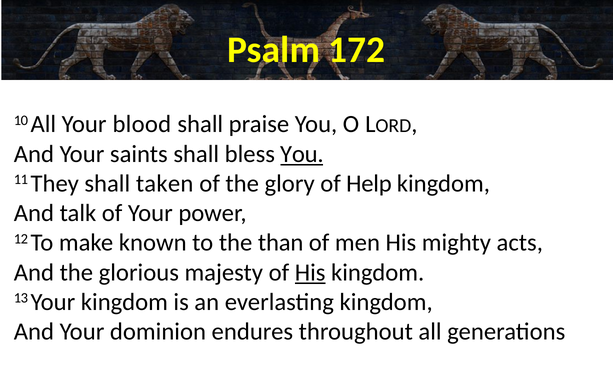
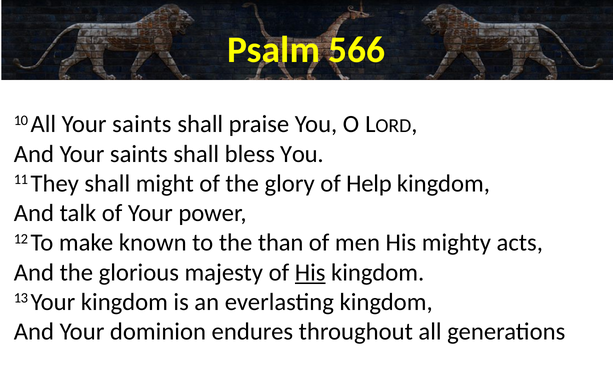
172: 172 -> 566 (357, 50)
All Your blood: blood -> saints (142, 124)
You underline: present -> none (302, 154)
taken: taken -> might (165, 184)
